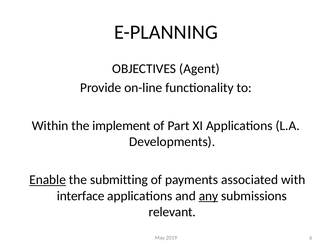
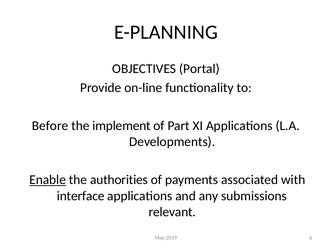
Agent: Agent -> Portal (199, 69)
Within: Within -> Before (50, 126)
submitting: submitting -> authorities (119, 180)
any underline: present -> none (208, 196)
